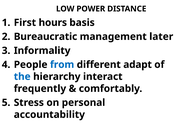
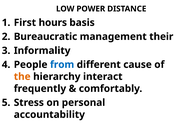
later: later -> their (161, 37)
adapt: adapt -> cause (138, 65)
the colour: blue -> orange (22, 77)
